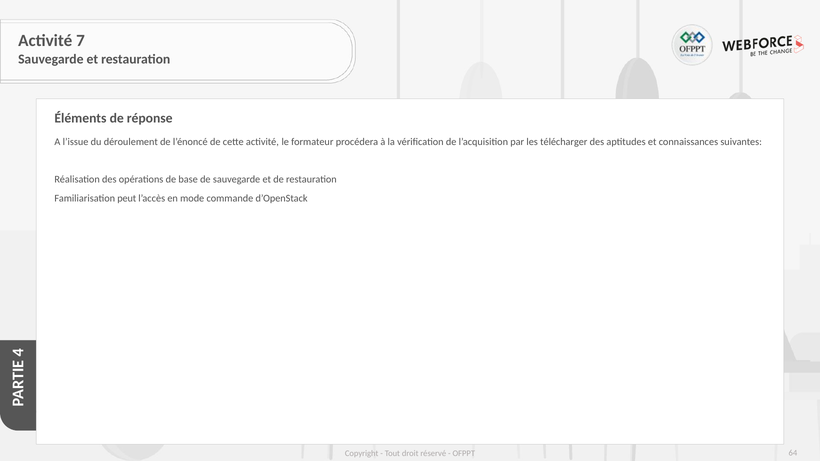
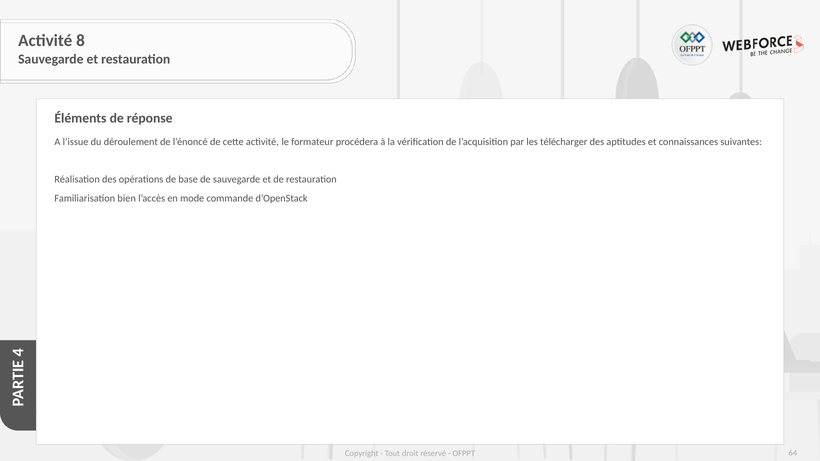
7: 7 -> 8 (80, 41)
peut: peut -> bien (127, 198)
